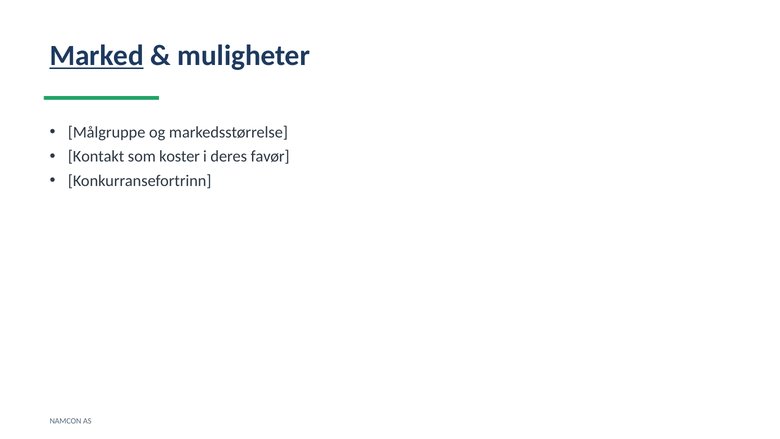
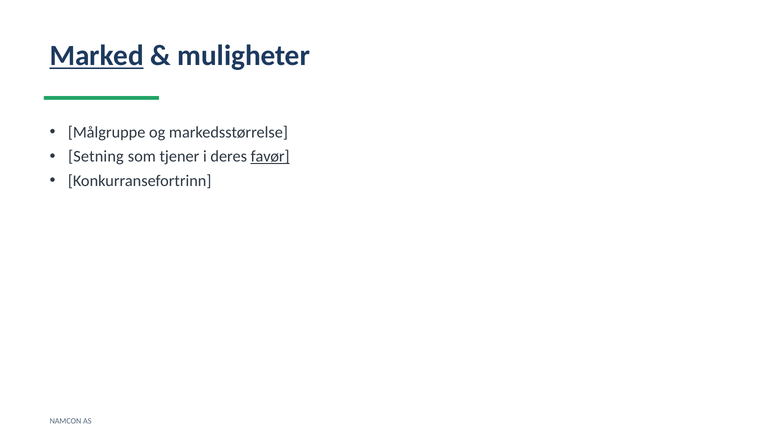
Kontakt: Kontakt -> Setning (96, 156)
koster: koster -> tjener (179, 156)
favør underline: none -> present (270, 156)
